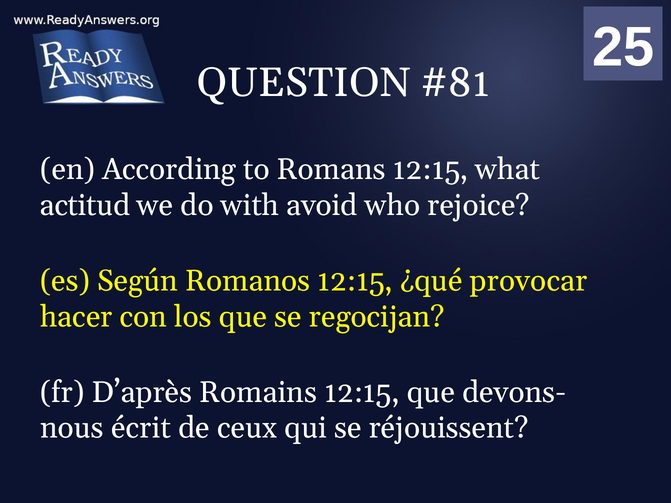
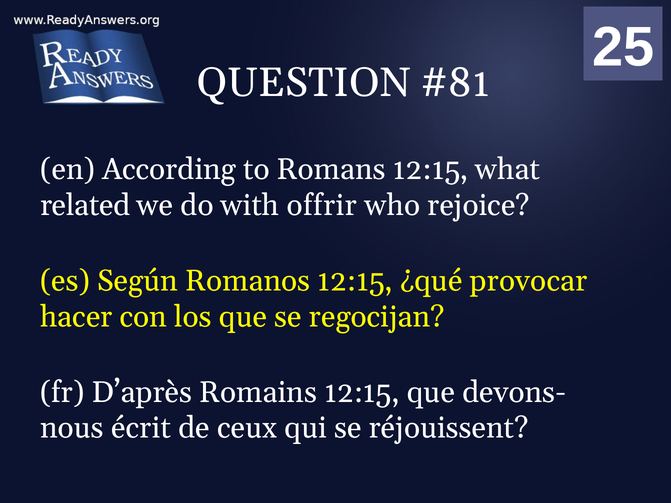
actitud: actitud -> related (85, 206)
avoid: avoid -> offrir (322, 206)
